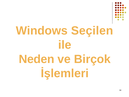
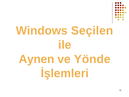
Neden: Neden -> Aynen (37, 59)
Birçok: Birçok -> Yönde (92, 59)
